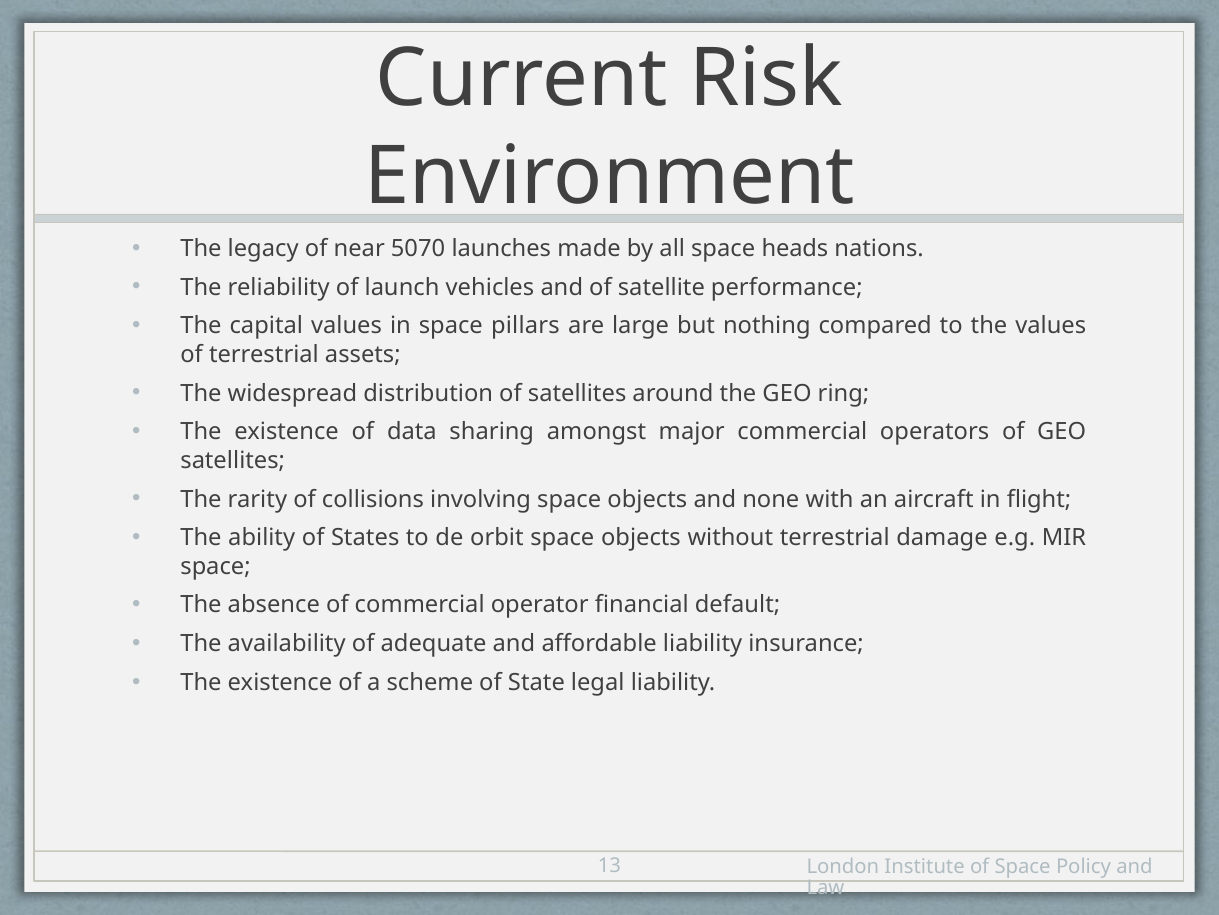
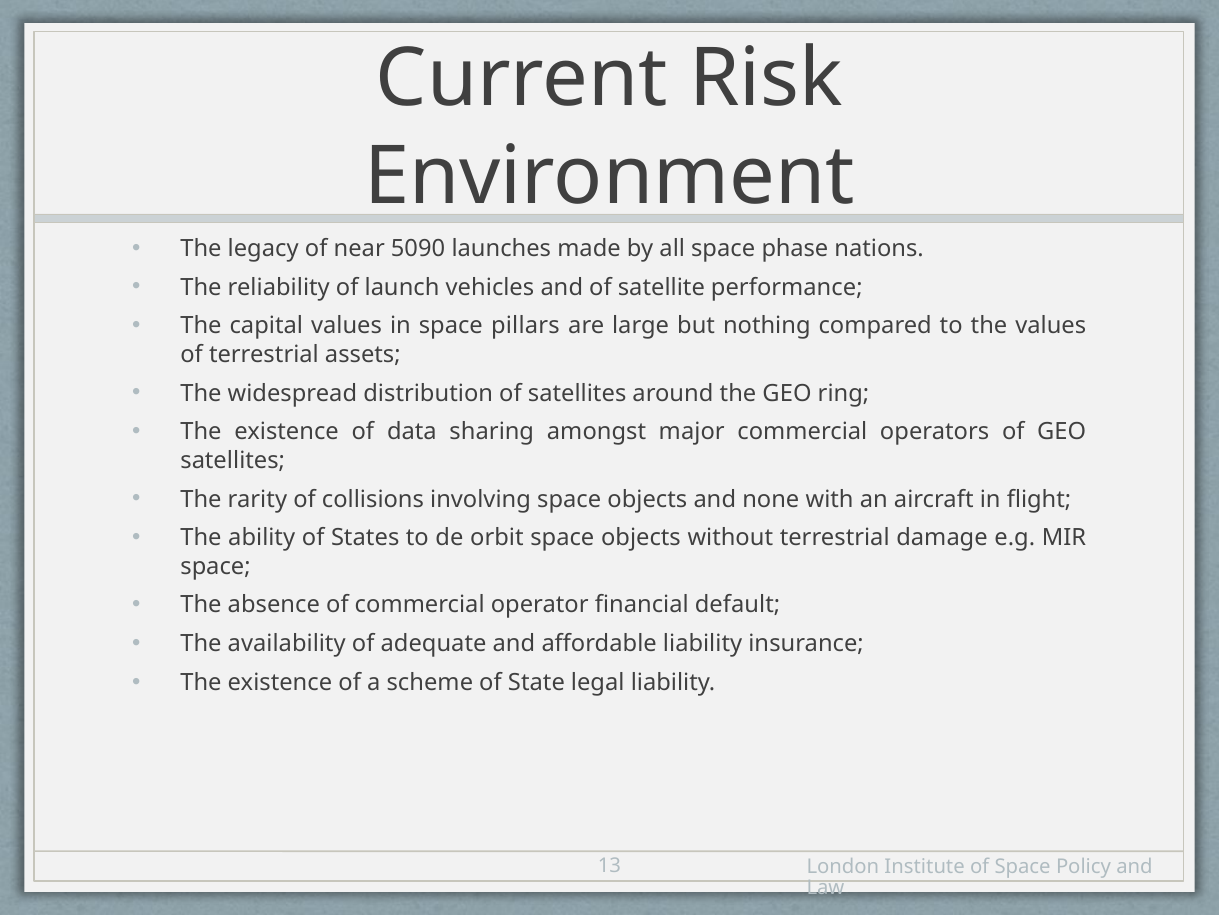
5070: 5070 -> 5090 (418, 248)
heads: heads -> phase (795, 248)
